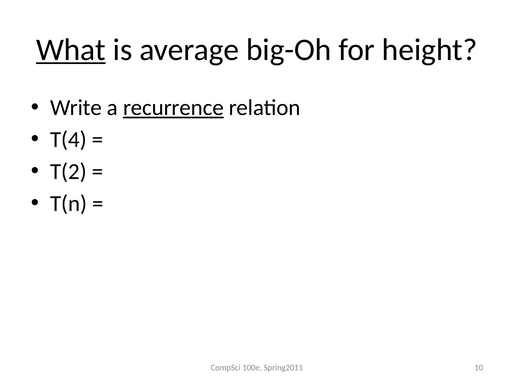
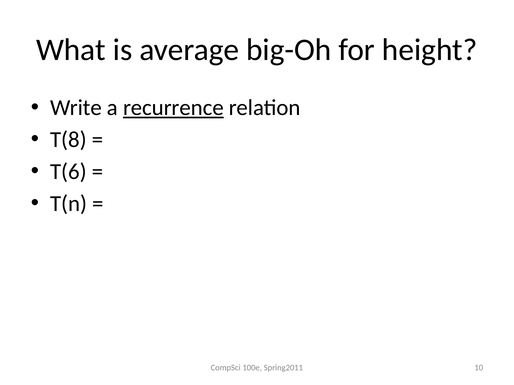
What underline: present -> none (71, 50)
T(4: T(4 -> T(8 (68, 140)
T(2: T(2 -> T(6 (68, 172)
